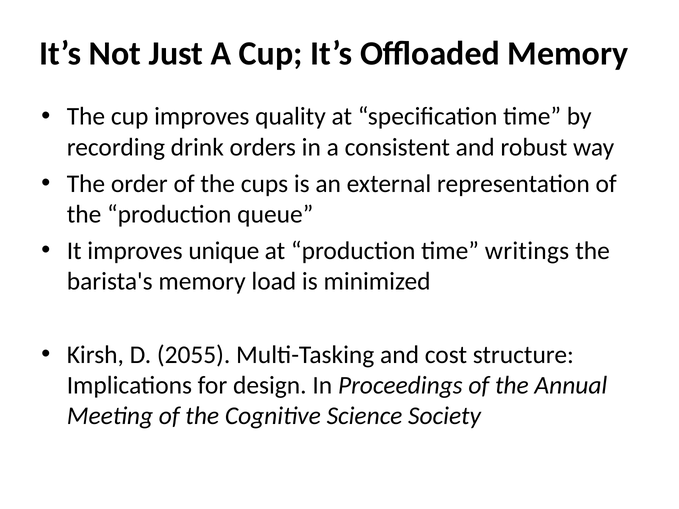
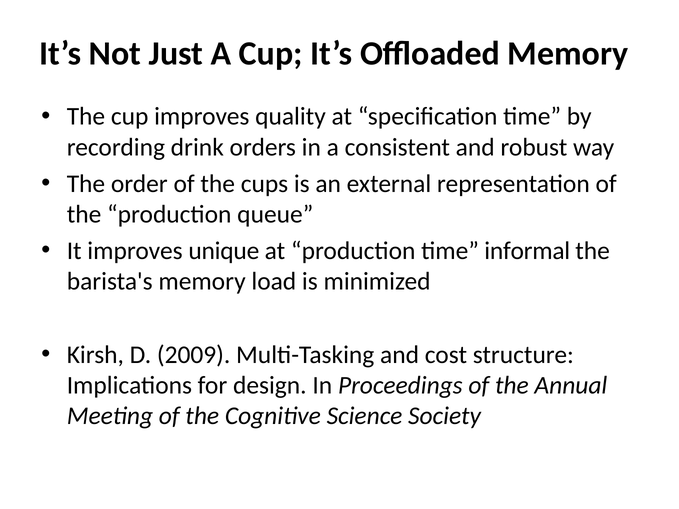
writings: writings -> informal (527, 251)
2055: 2055 -> 2009 (194, 355)
